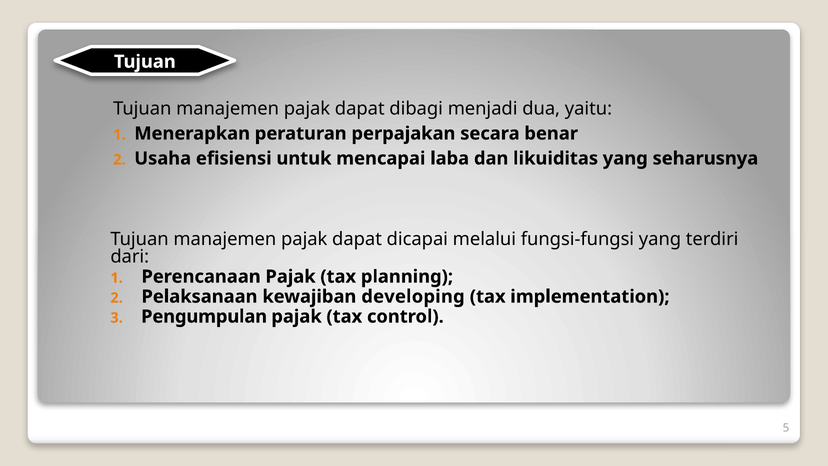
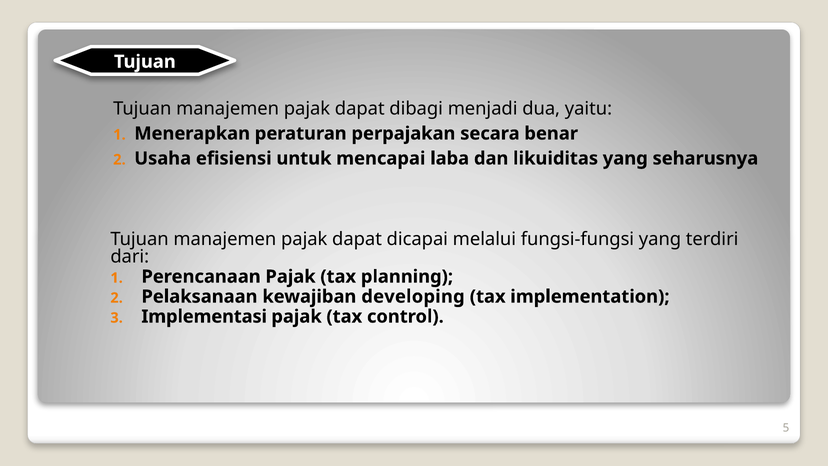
Pengumpulan: Pengumpulan -> Implementasi (204, 316)
